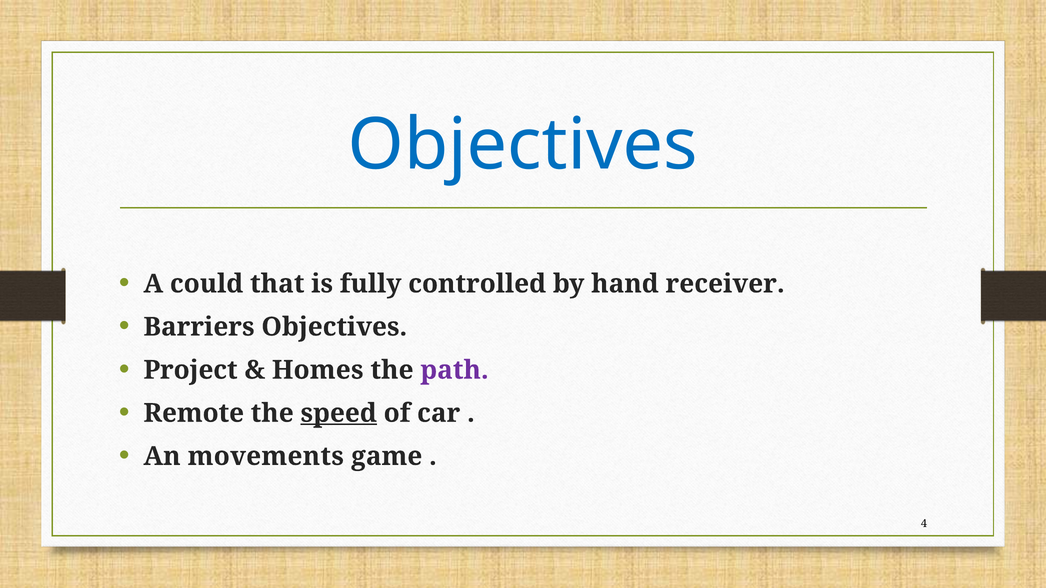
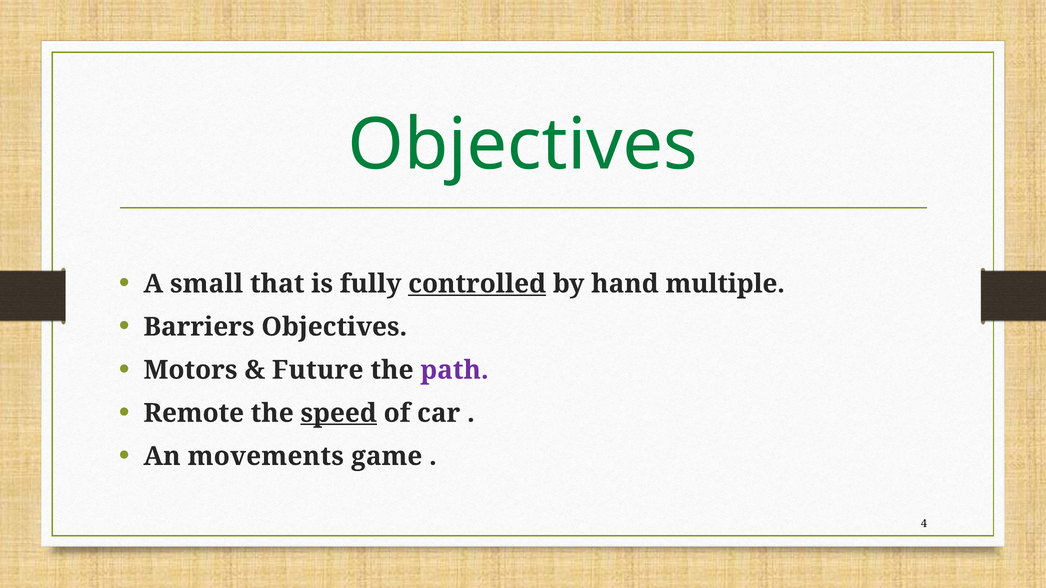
Objectives colour: blue -> green (523, 145)
could: could -> small (206, 284)
controlled underline: none -> present (477, 284)
receiver: receiver -> multiple (725, 284)
Project: Project -> Motors (190, 370)
Homes: Homes -> Future (318, 370)
